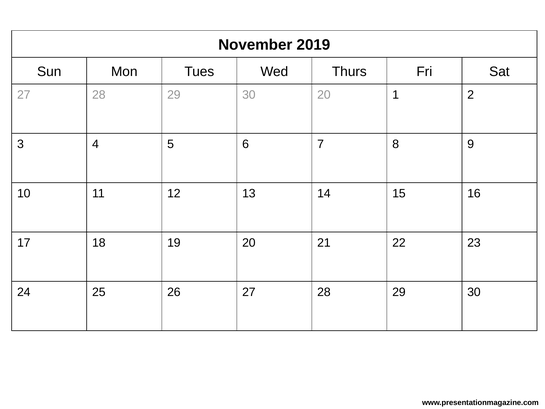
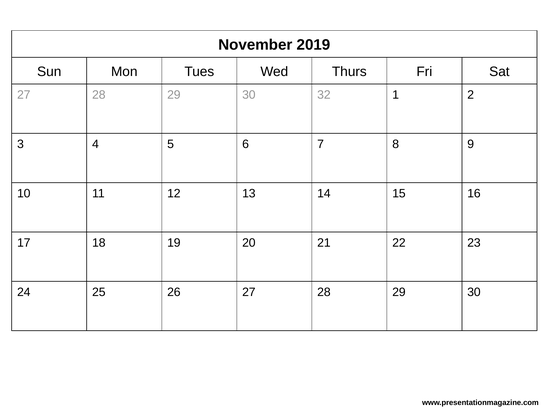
30 20: 20 -> 32 (324, 95)
